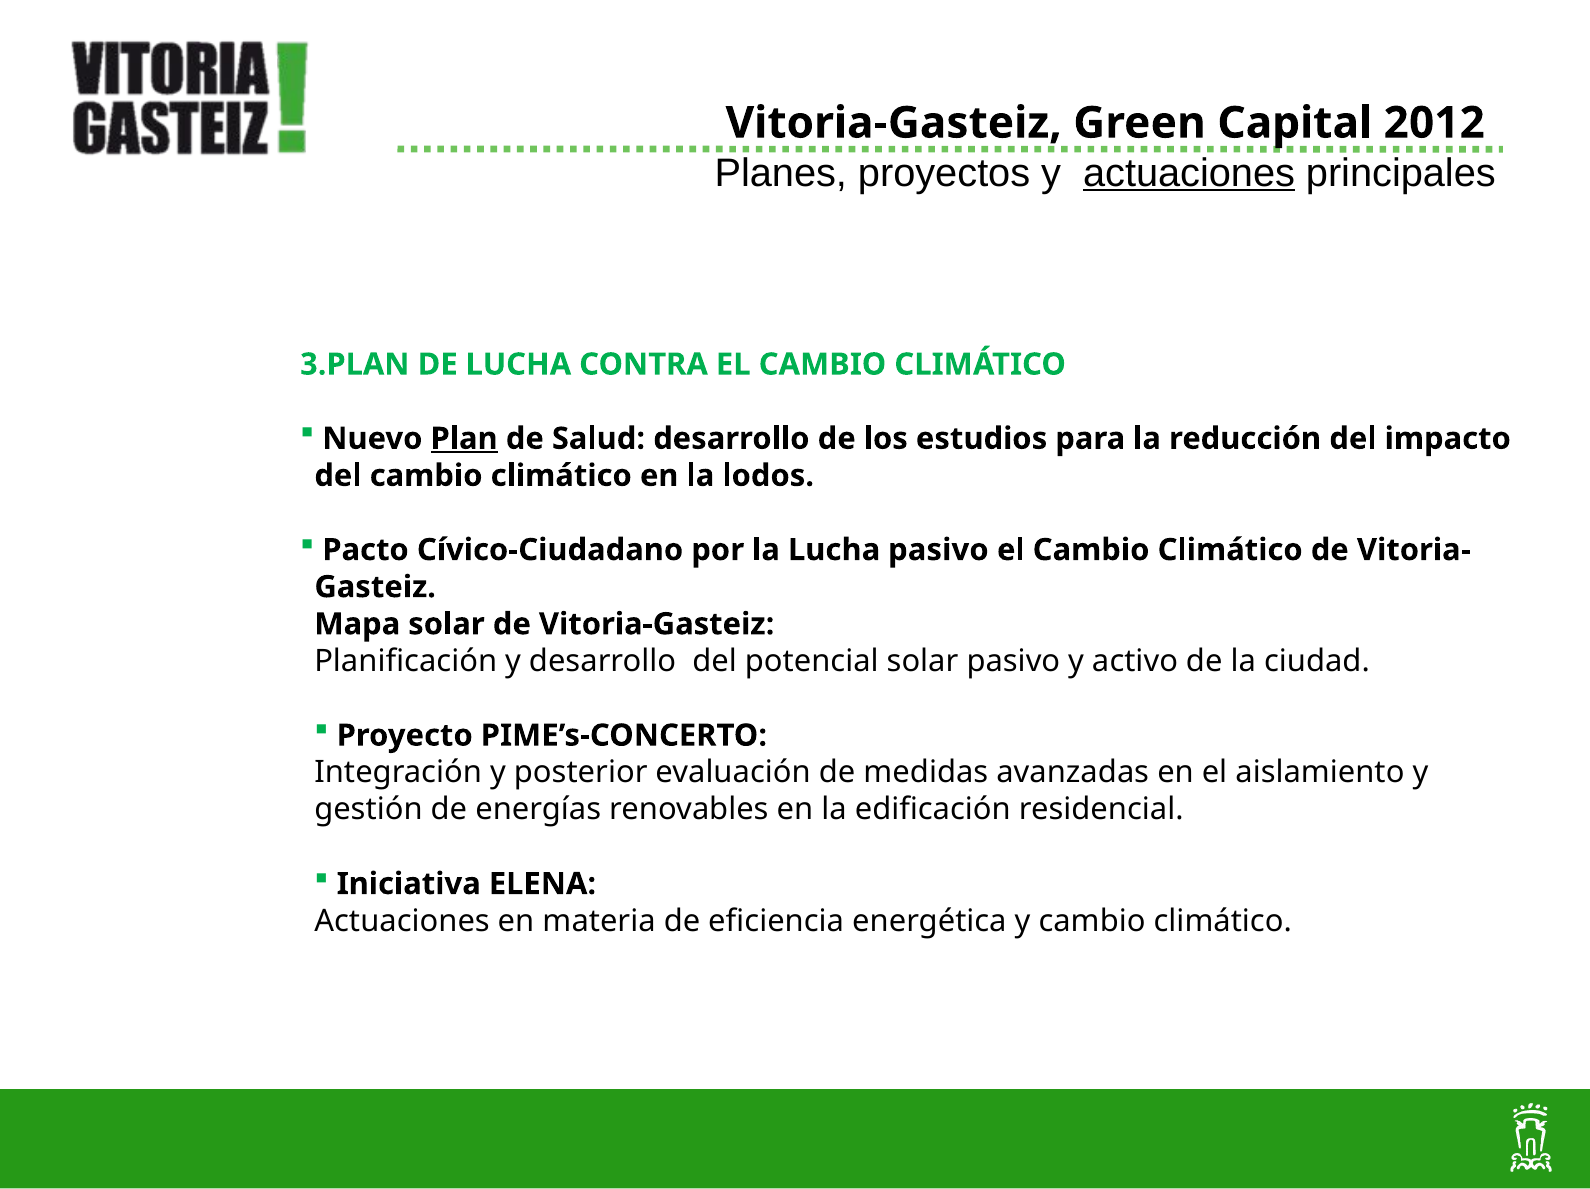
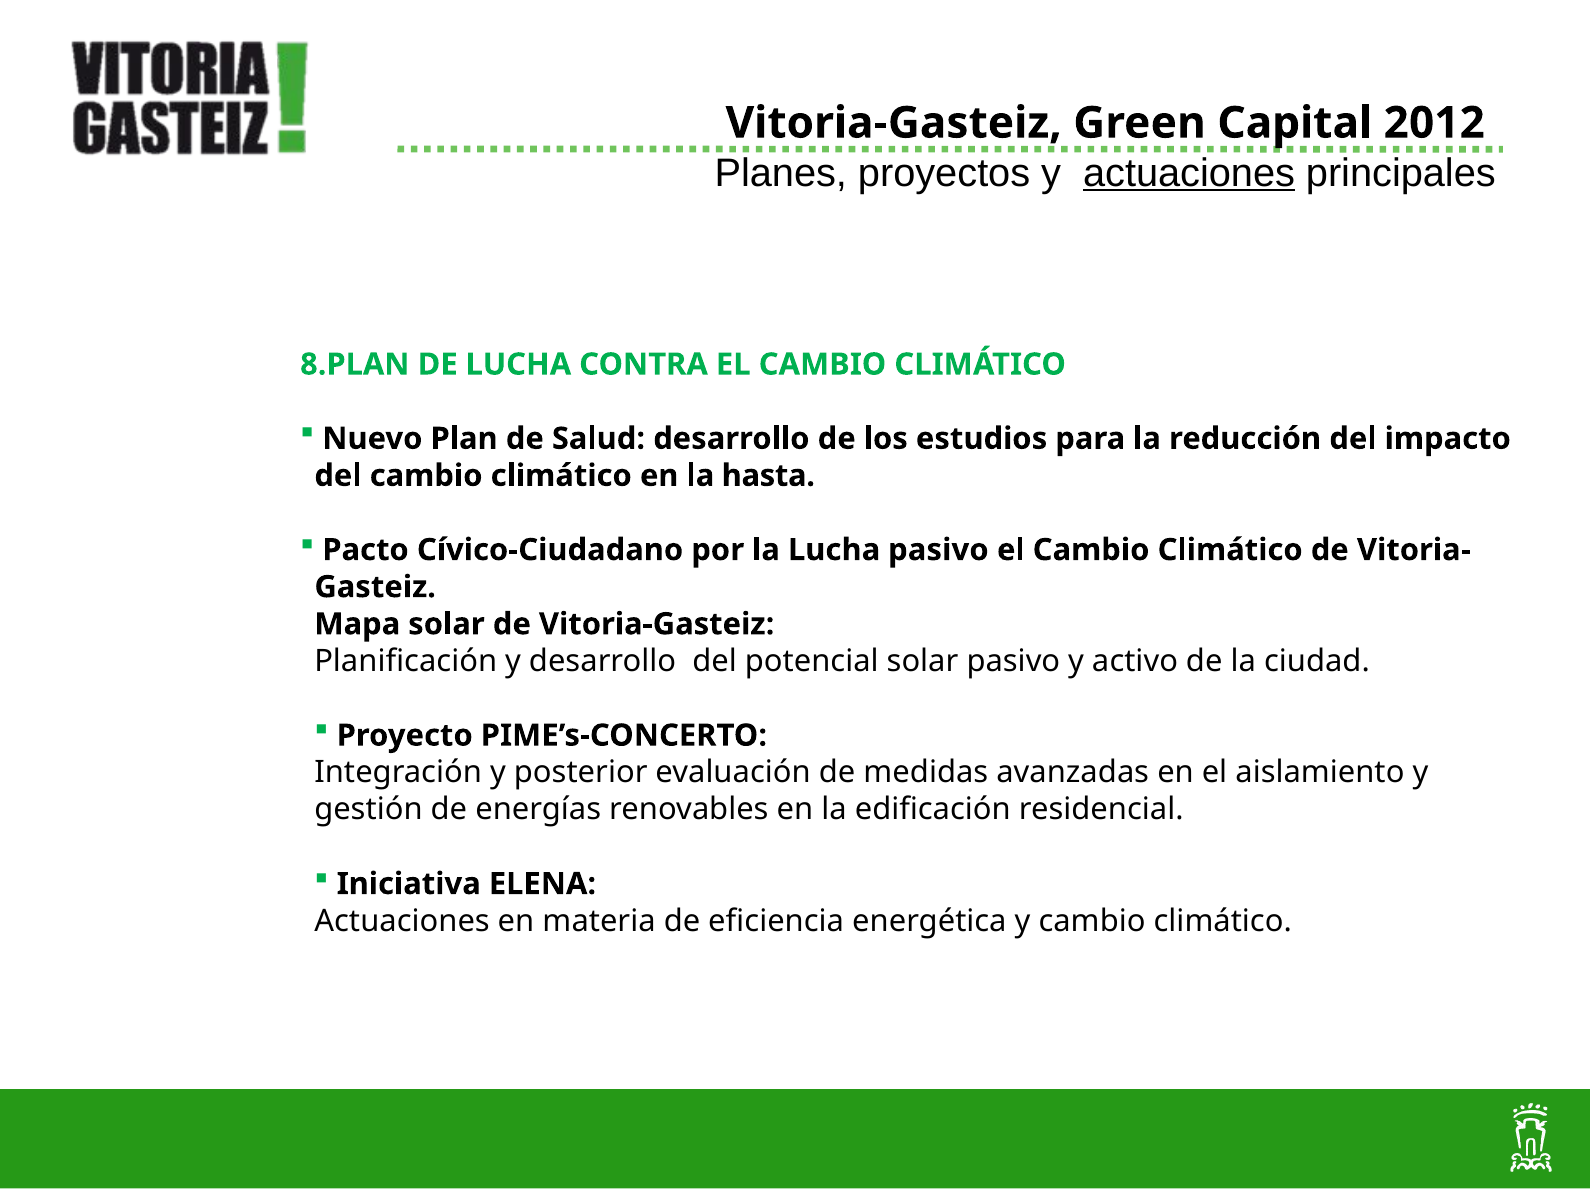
3.PLAN: 3.PLAN -> 8.PLAN (355, 365)
Plan underline: present -> none (464, 439)
lodos: lodos -> hasta (768, 476)
